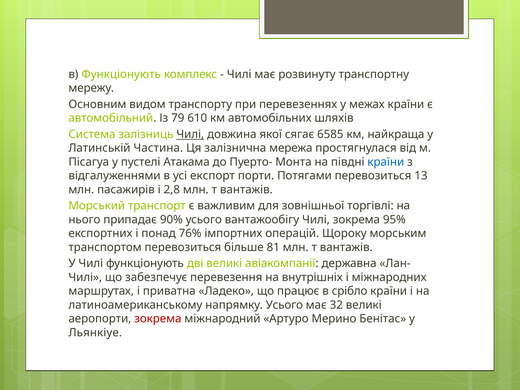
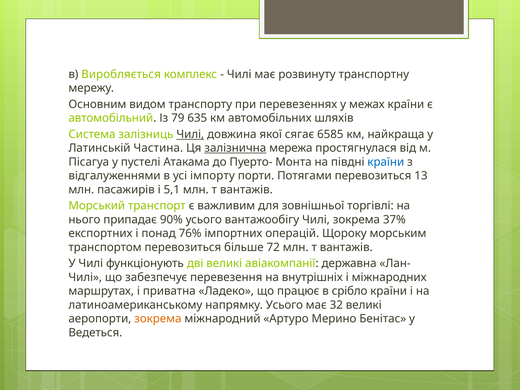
в Функціонують: Функціонують -> Виробляється (121, 74)
610: 610 -> 635 (197, 118)
залізнична underline: none -> present (235, 148)
експорт: експорт -> імпорту (212, 176)
2,8: 2,8 -> 5,1 (172, 190)
95%: 95% -> 37% (394, 220)
81: 81 -> 72 (273, 247)
зокрема colour: red -> orange (158, 319)
Льянкіуе: Льянкіуе -> Ведеться (95, 333)
